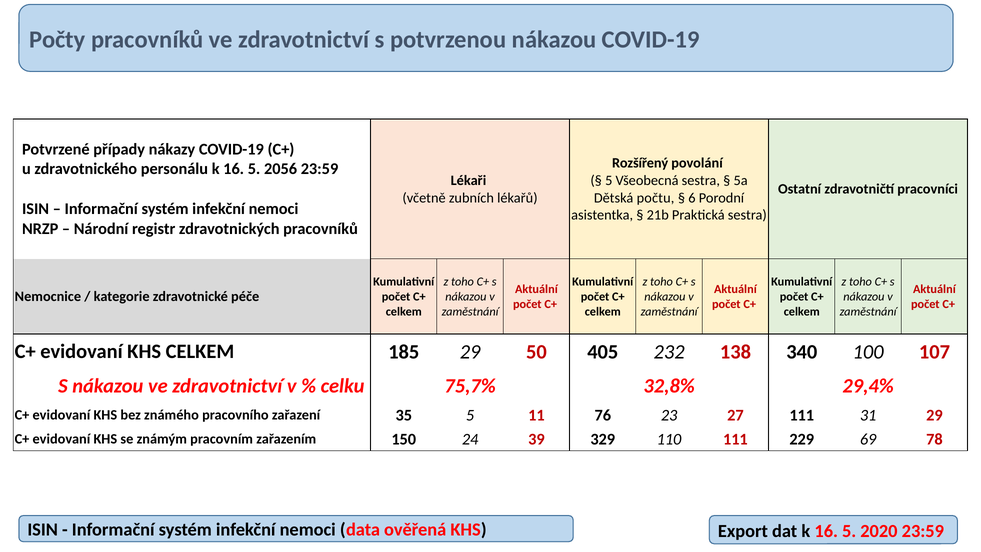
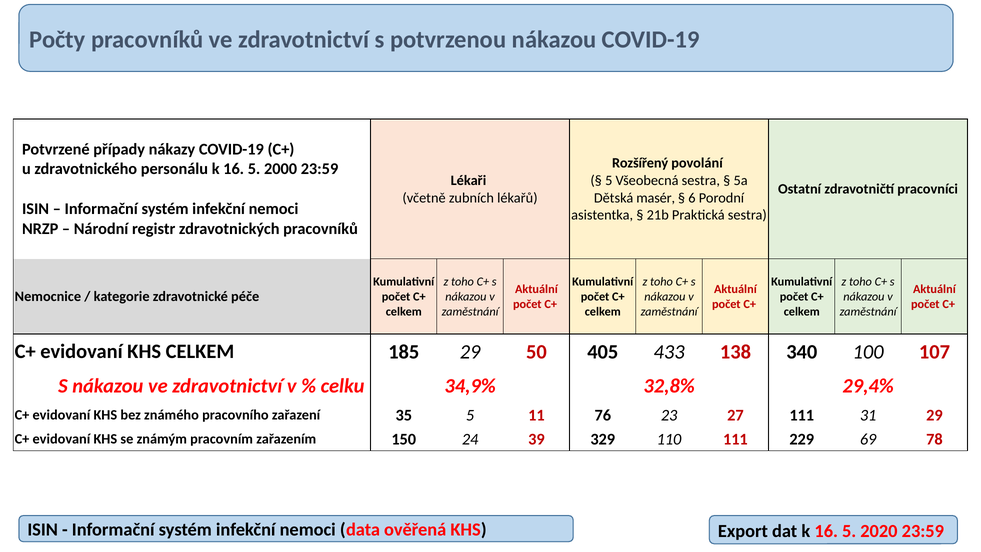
2056: 2056 -> 2000 (281, 169)
počtu: počtu -> masér (656, 198)
232: 232 -> 433 (669, 352)
75,7%: 75,7% -> 34,9% (470, 386)
